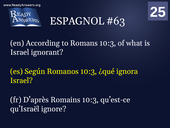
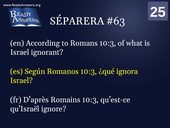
ESPAGNOL: ESPAGNOL -> SÉPARERA (77, 21)
